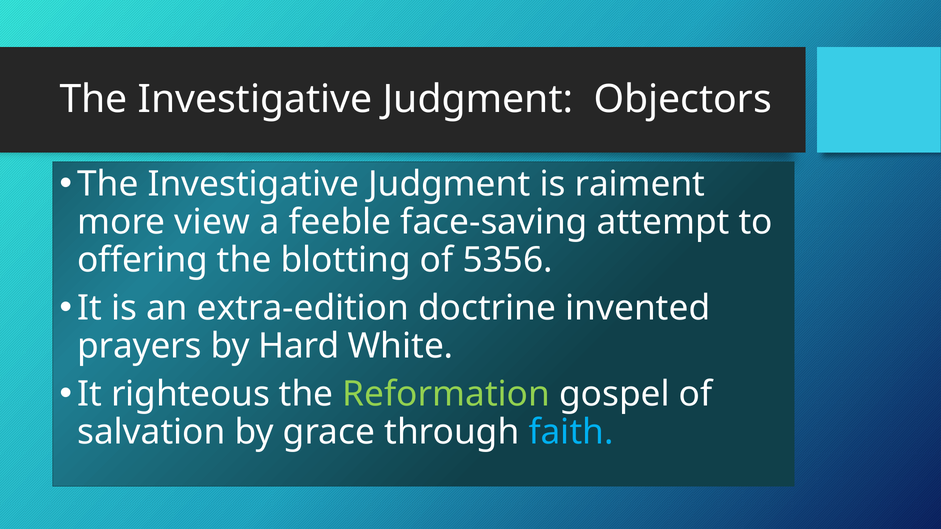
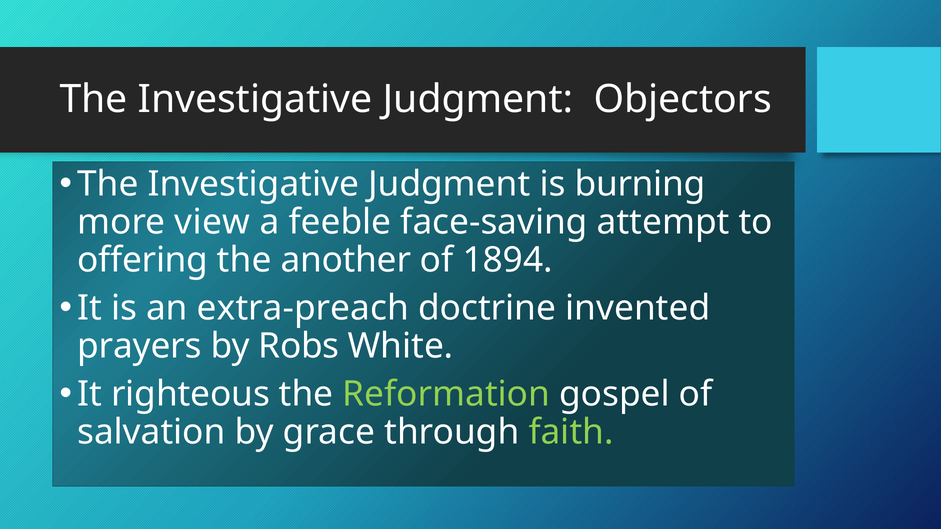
raiment: raiment -> burning (640, 184)
blotting: blotting -> another (346, 260)
5356: 5356 -> 1894 (508, 260)
extra-edition: extra-edition -> extra-preach (303, 308)
Hard: Hard -> Robs (299, 346)
faith colour: light blue -> light green (571, 432)
